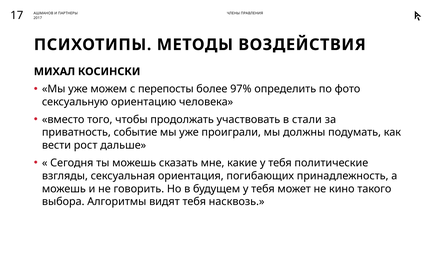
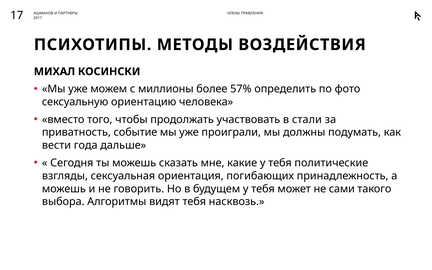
перепосты: перепосты -> миллионы (166, 89)
97%: 97% -> 57% (241, 89)
рост: рост -> года (86, 145)
кино: кино -> сами (342, 189)
